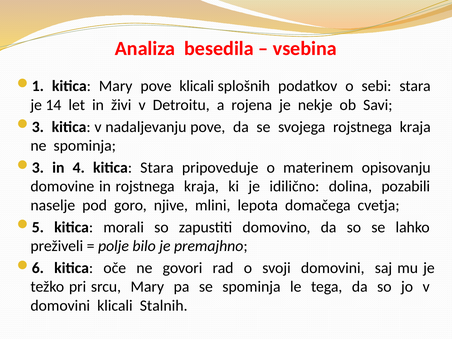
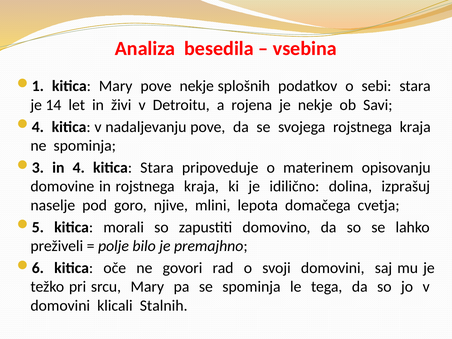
pove klicali: klicali -> nekje (197, 86)
3: 3 -> 4 (38, 127)
pozabili: pozabili -> izprašuj (406, 186)
